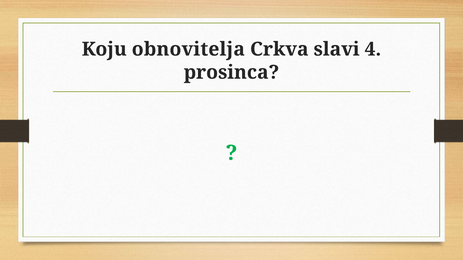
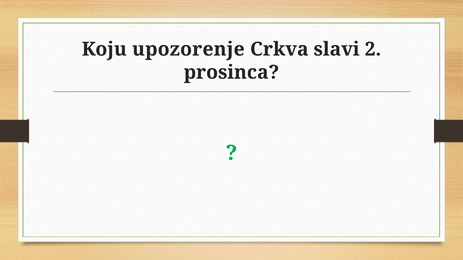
obnovitelja: obnovitelja -> upozorenje (188, 49)
4: 4 -> 2 (373, 49)
